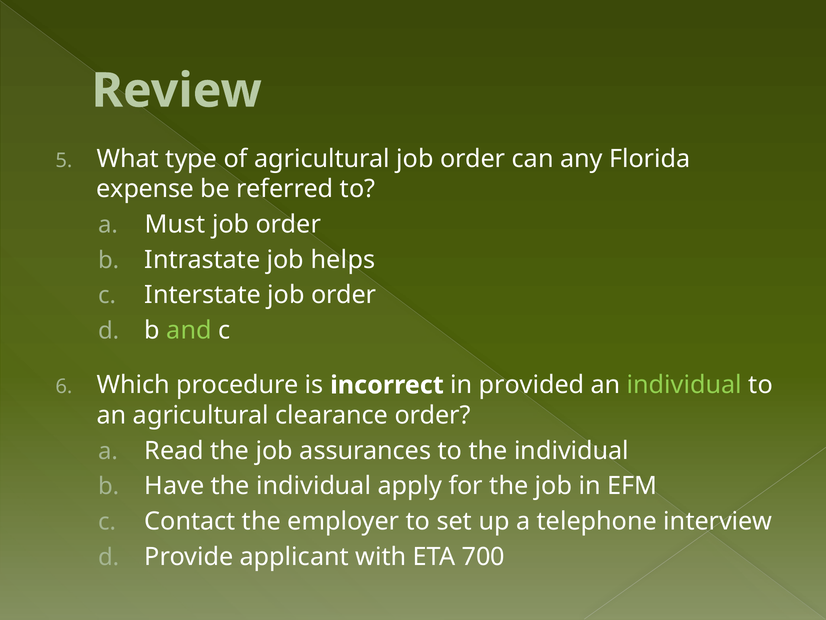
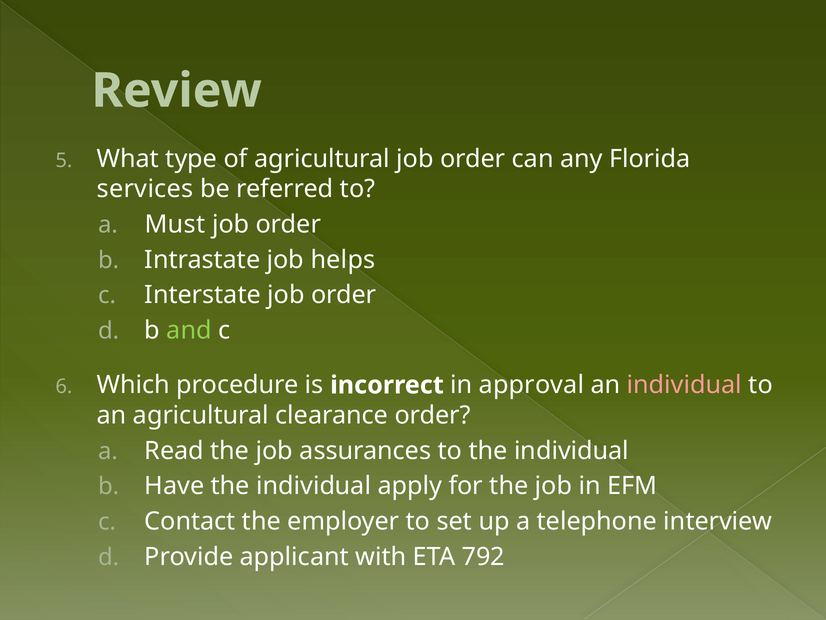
expense: expense -> services (145, 189)
provided: provided -> approval (532, 385)
individual colour: light green -> pink (684, 385)
700: 700 -> 792 (483, 556)
